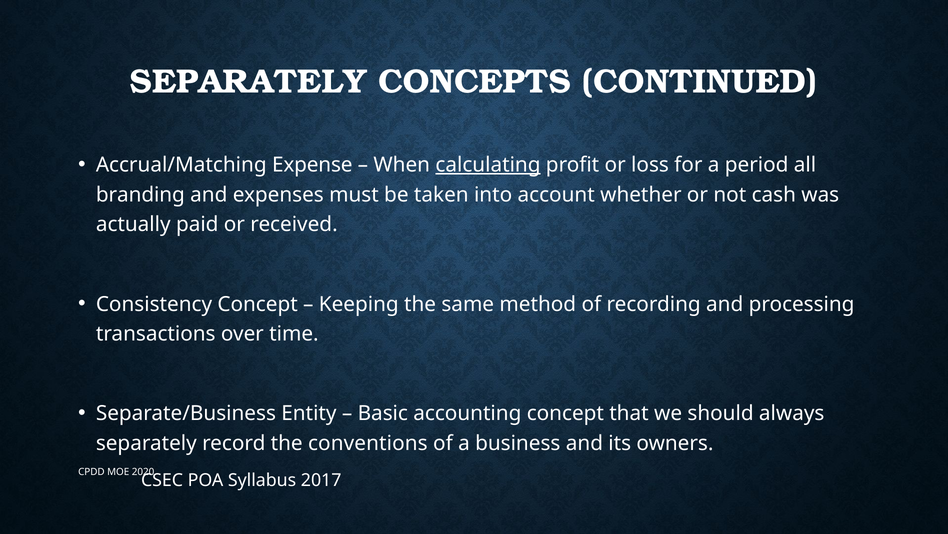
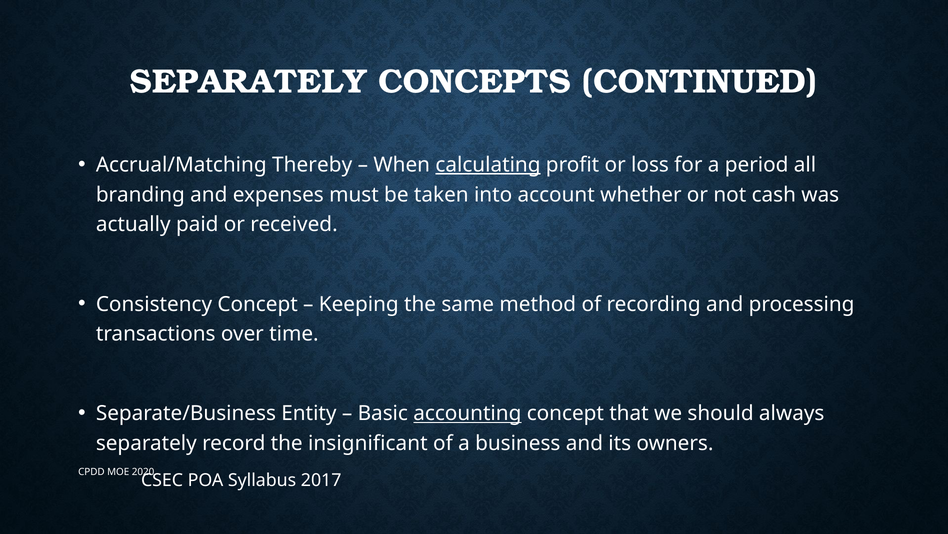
Expense: Expense -> Thereby (312, 165)
accounting underline: none -> present (467, 413)
conventions: conventions -> insignificant (368, 443)
